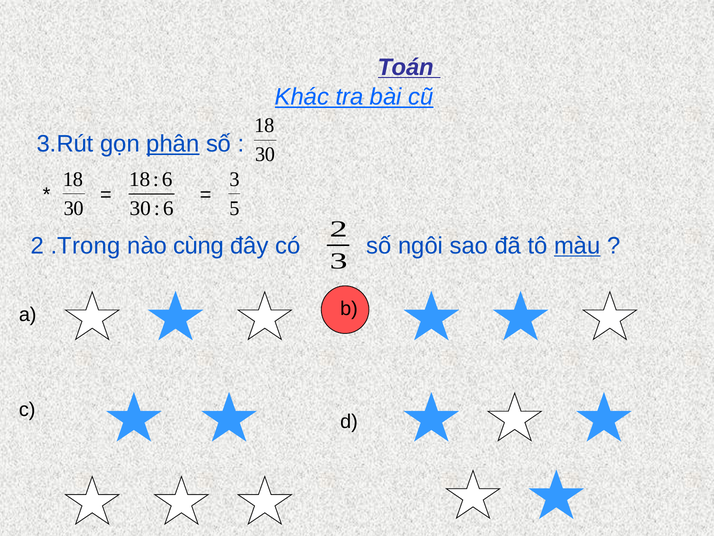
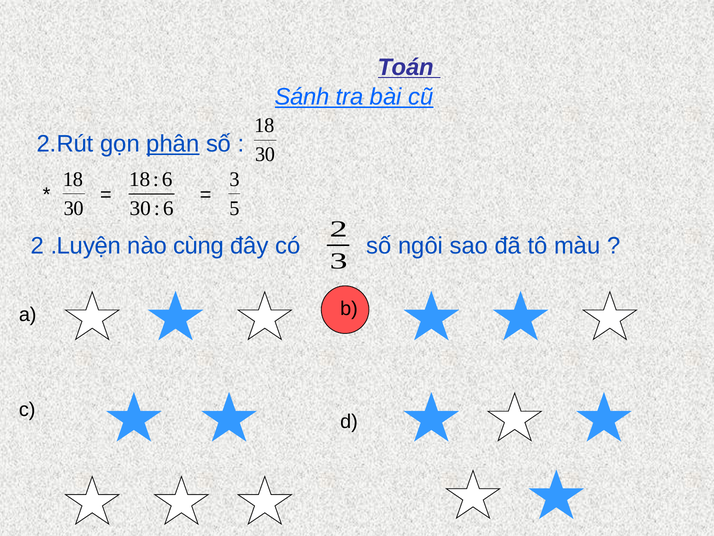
Khác: Khác -> Sánh (302, 97)
3.Rút: 3.Rút -> 2.Rút (65, 144)
.Trong: .Trong -> .Luyện (86, 246)
màu underline: present -> none (577, 246)
